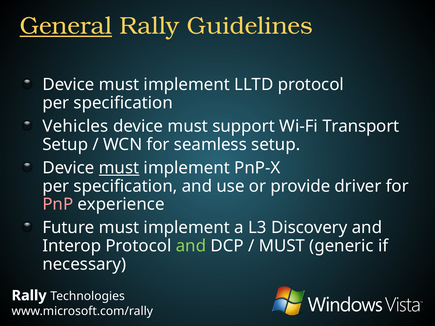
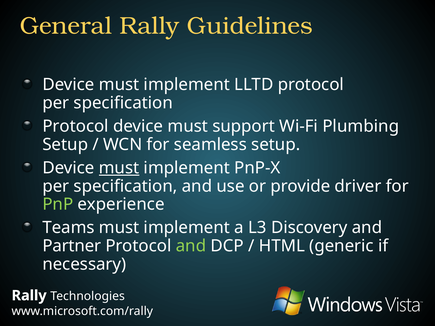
General underline: present -> none (66, 26)
Vehicles: Vehicles -> Protocol (76, 126)
Transport: Transport -> Plumbing (361, 126)
PnP colour: pink -> light green (58, 205)
Future: Future -> Teams (68, 228)
Interop: Interop -> Partner (72, 246)
MUST: MUST -> HTML (282, 246)
